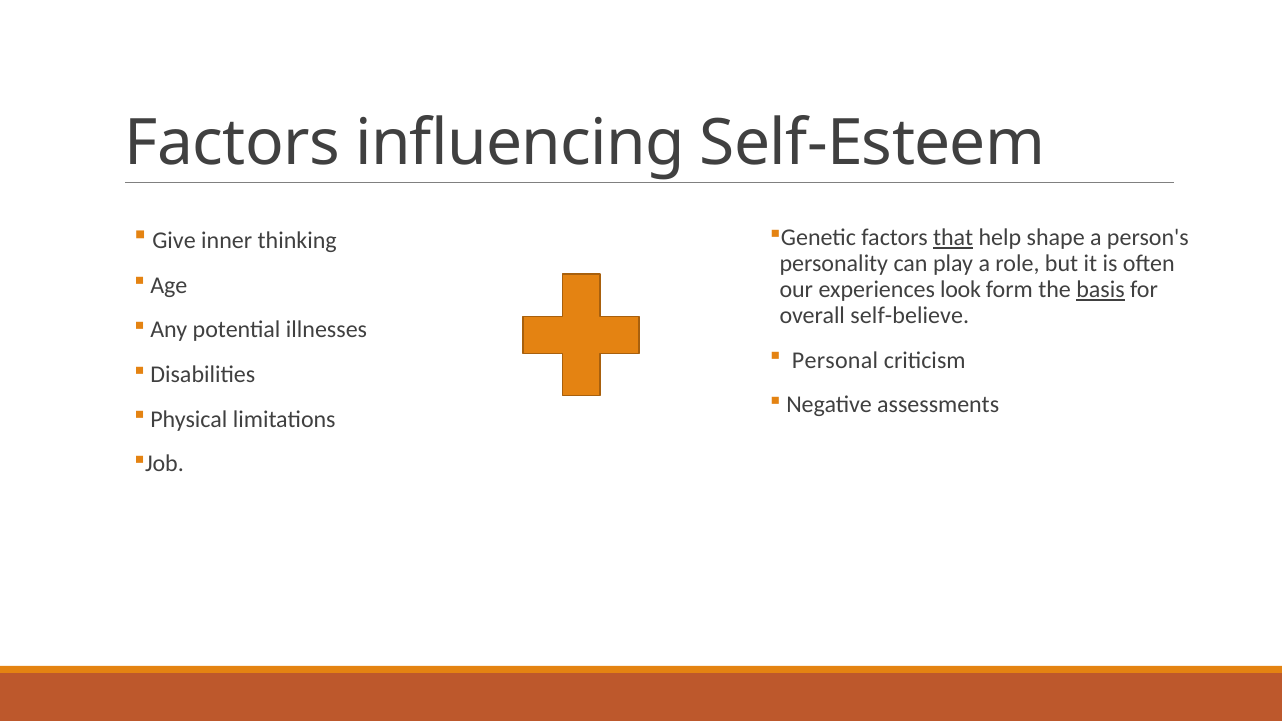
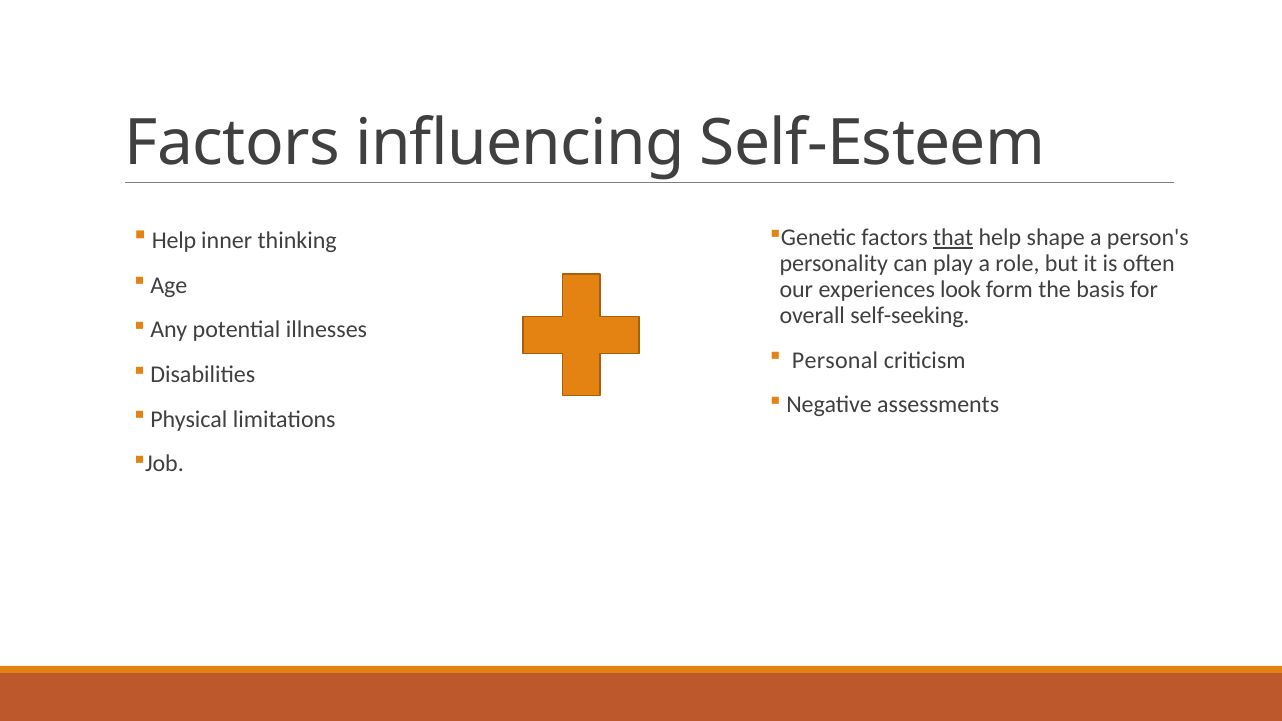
Give: Give -> Help (174, 240)
basis underline: present -> none (1100, 290)
self-believe: self-believe -> self-seeking (910, 316)
